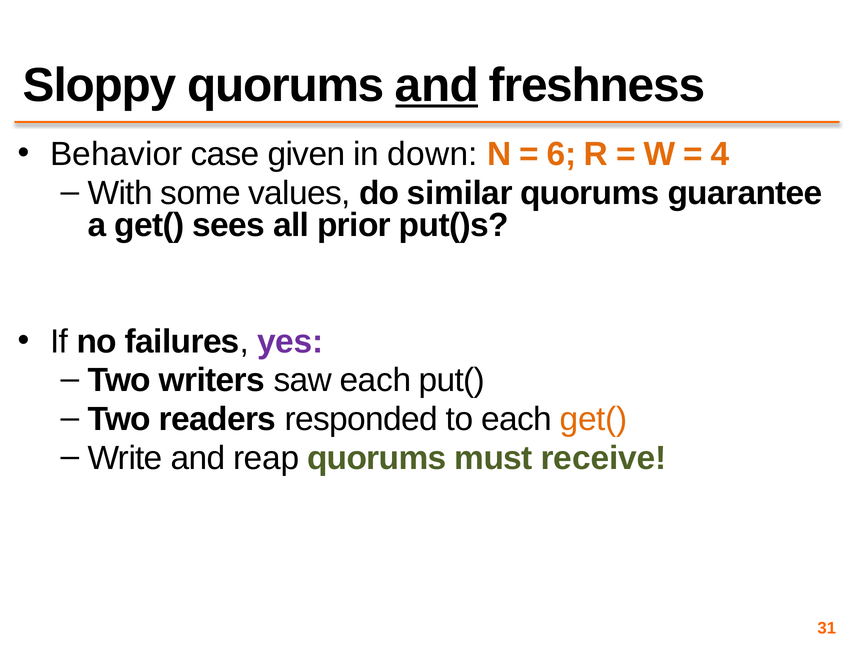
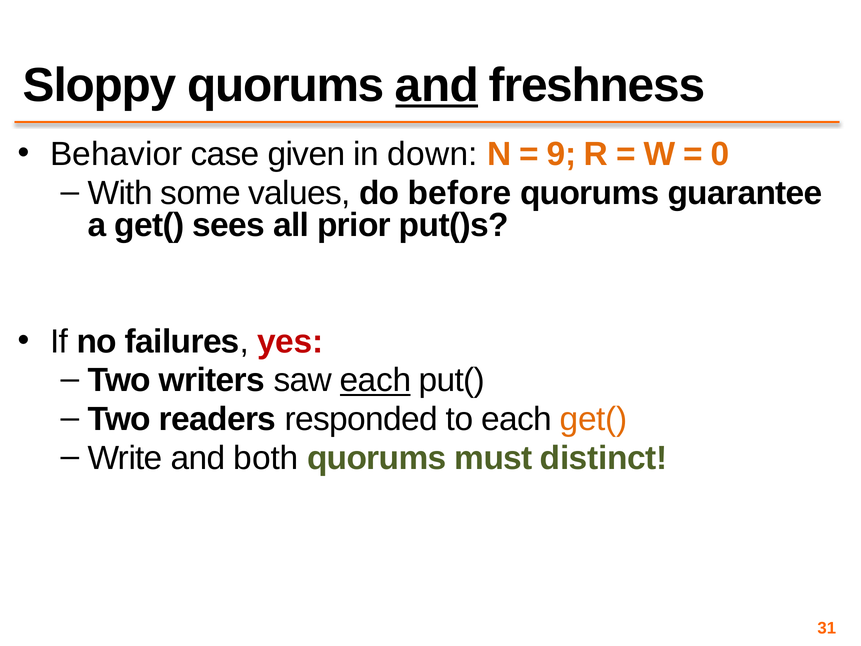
6: 6 -> 9 (561, 154)
4: 4 -> 0 (720, 154)
similar: similar -> before (460, 193)
yes colour: purple -> red (290, 342)
each underline: none -> present (375, 380)
reap: reap -> both (266, 458)
receive: receive -> distinct (604, 458)
